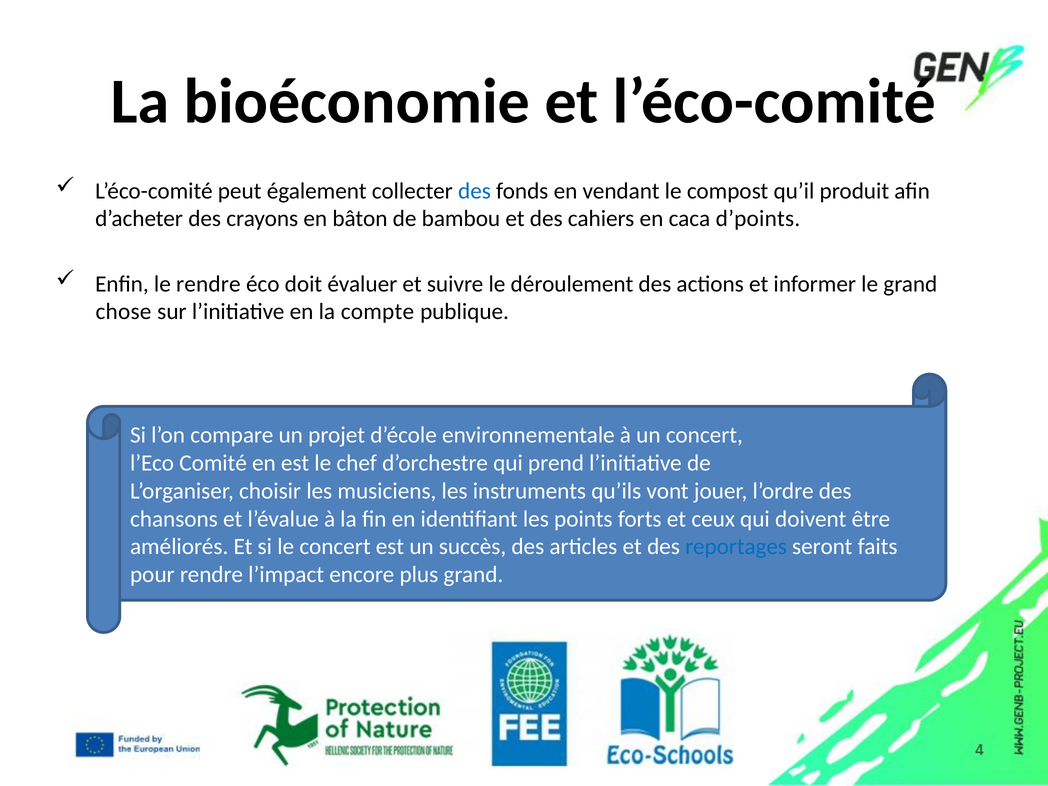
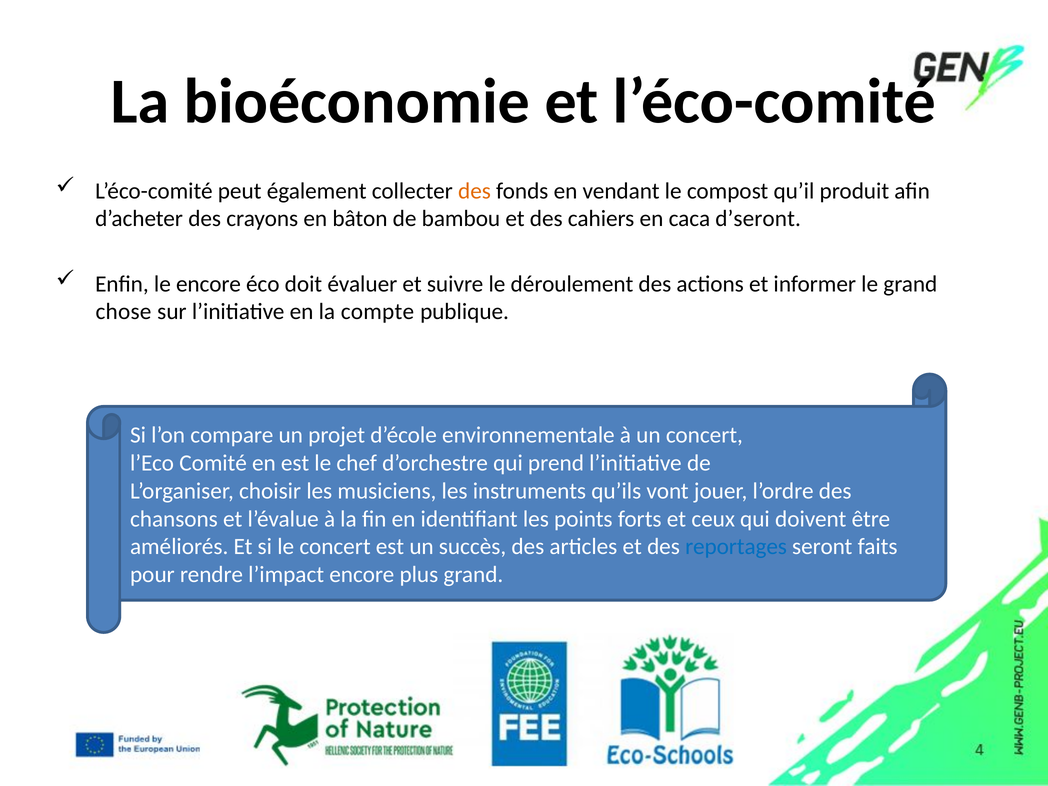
des colour: blue -> orange (475, 191)
d’points: d’points -> d’seront (758, 219)
le rendre: rendre -> encore (208, 284)
